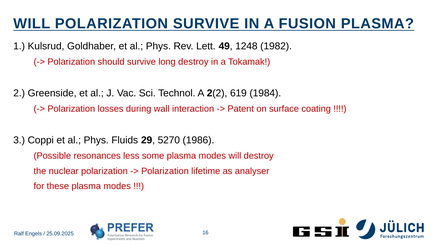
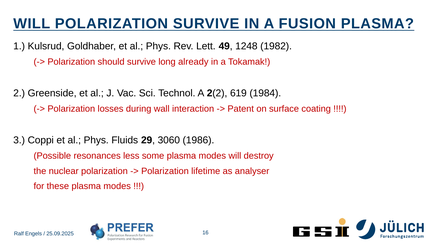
long destroy: destroy -> already (193, 62)
5270: 5270 -> 3060 (169, 140)
